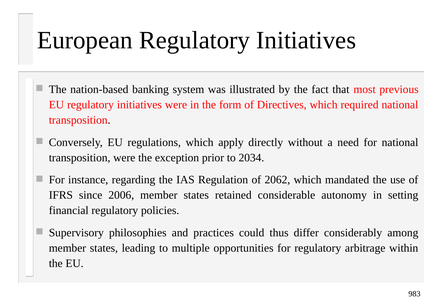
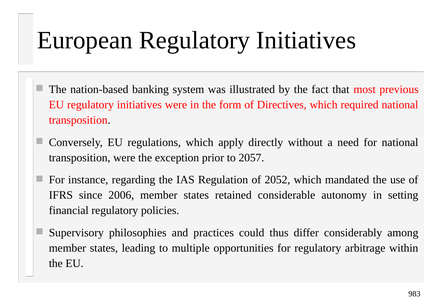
2034: 2034 -> 2057 (251, 157)
2062: 2062 -> 2052 (277, 180)
